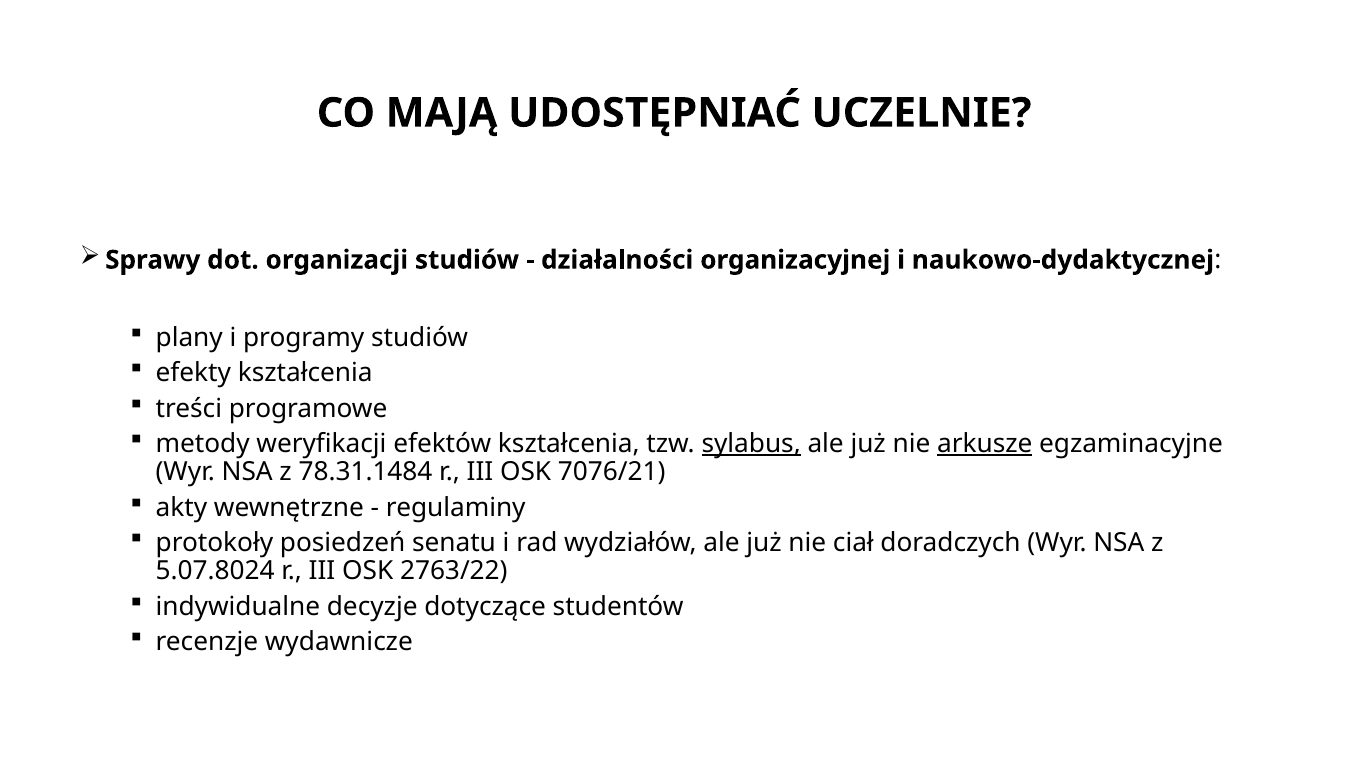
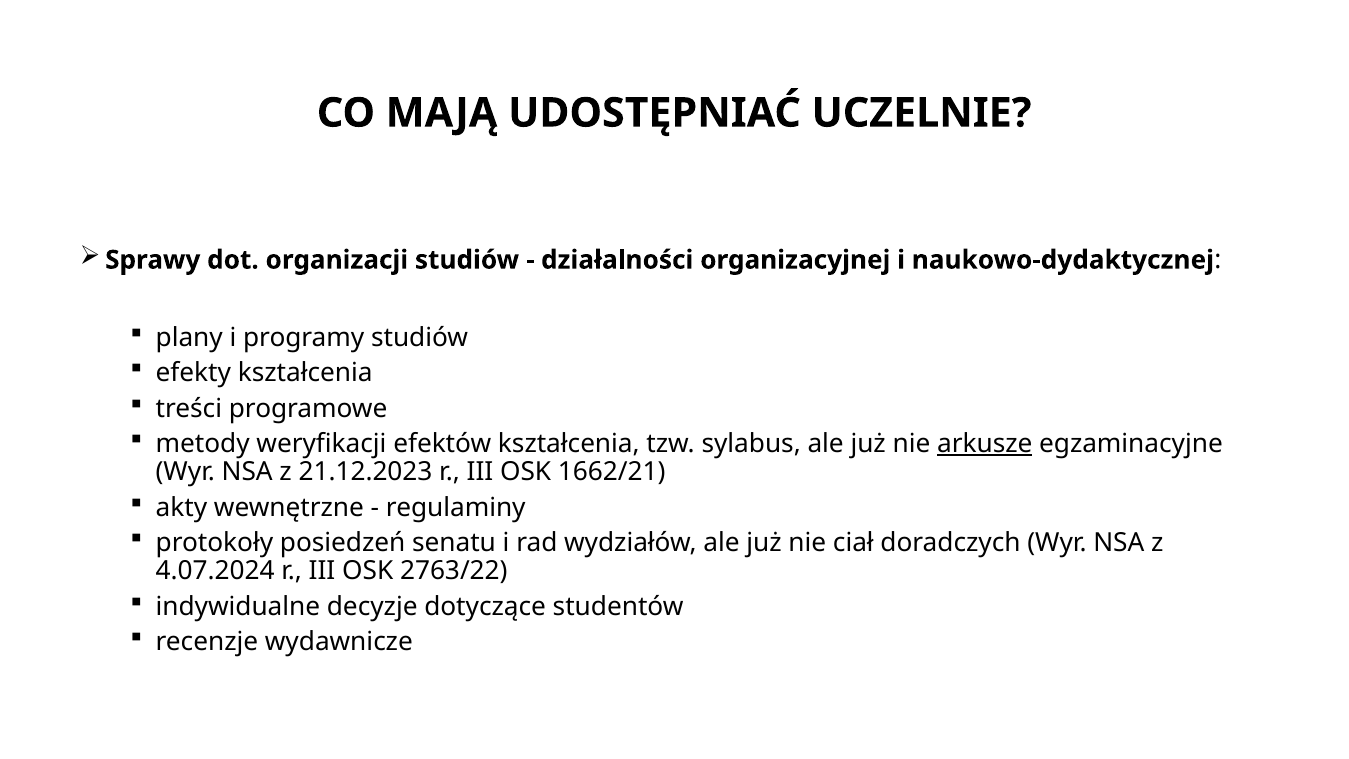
sylabus underline: present -> none (751, 444)
78.31.1484: 78.31.1484 -> 21.12.2023 (366, 472)
7076/21: 7076/21 -> 1662/21 (612, 472)
5.07.8024: 5.07.8024 -> 4.07.2024 (215, 571)
